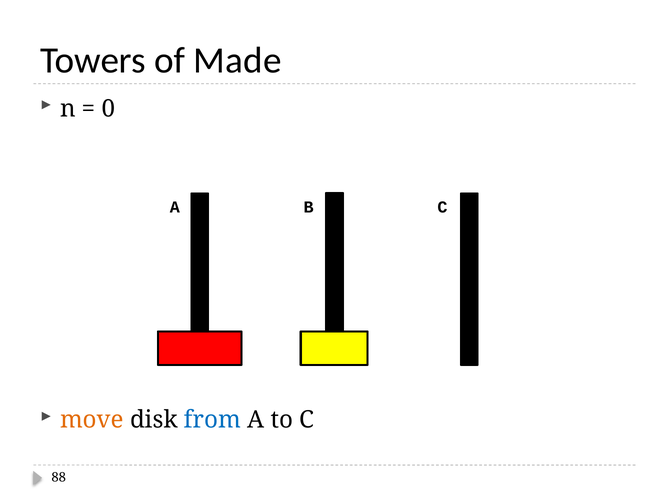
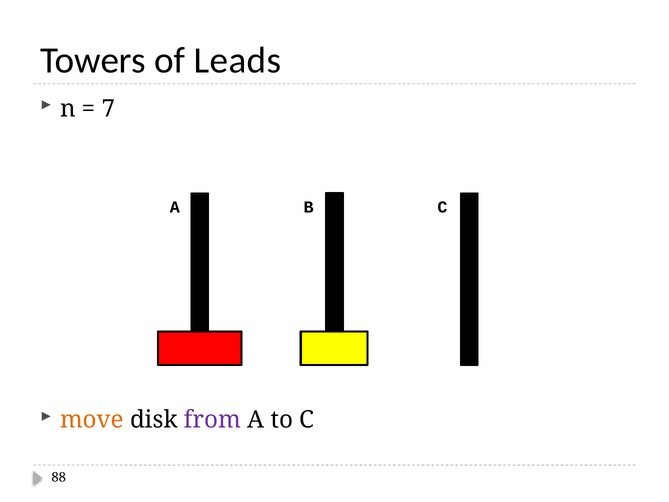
Made: Made -> Leads (237, 61)
0: 0 -> 7 (108, 109)
from colour: blue -> purple (212, 420)
